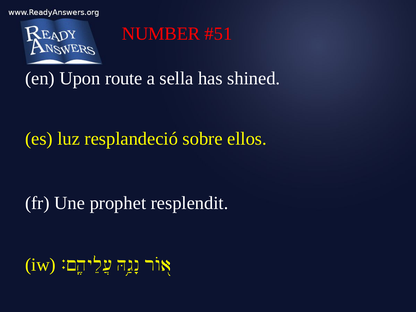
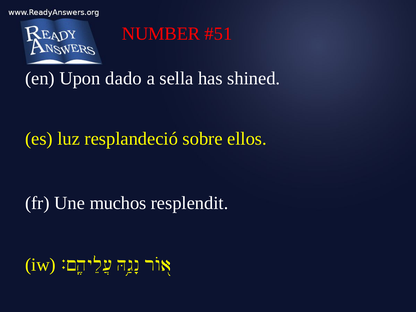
route: route -> dado (123, 79)
prophet: prophet -> muchos (118, 203)
